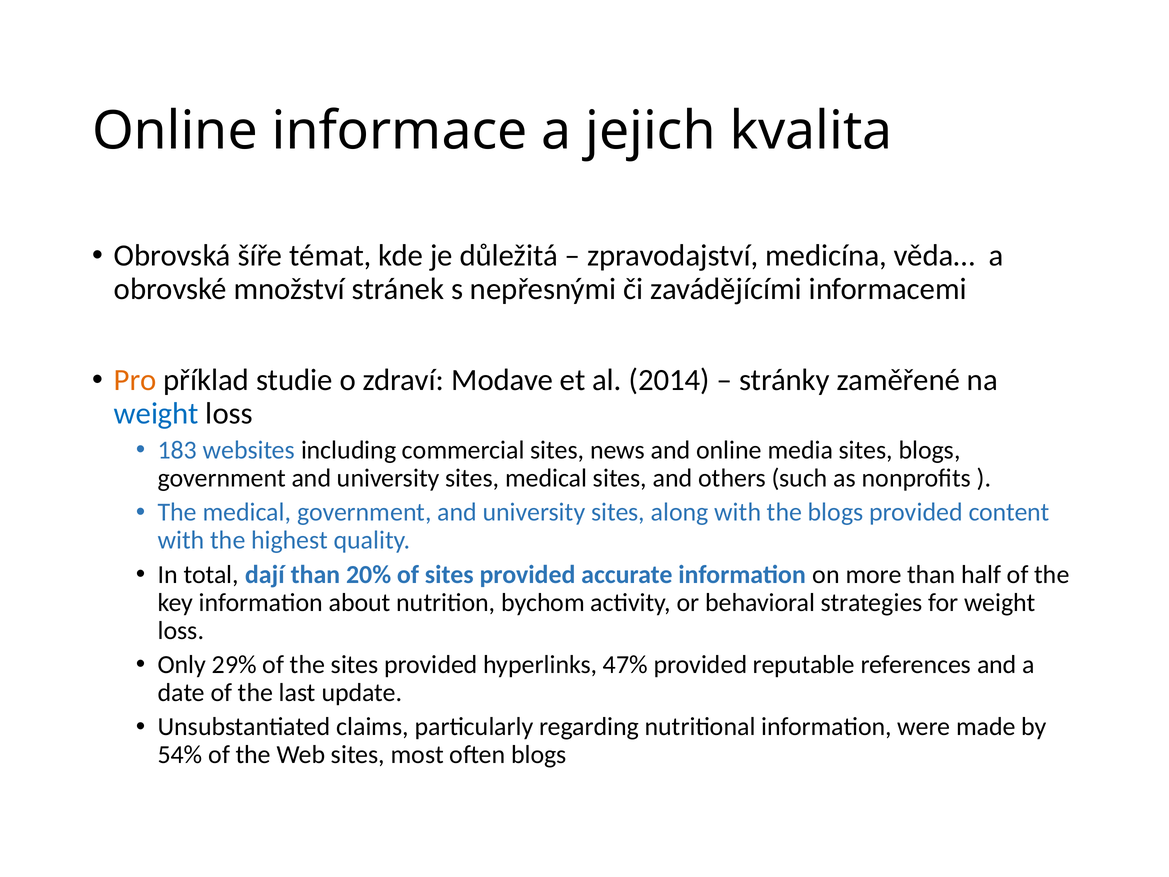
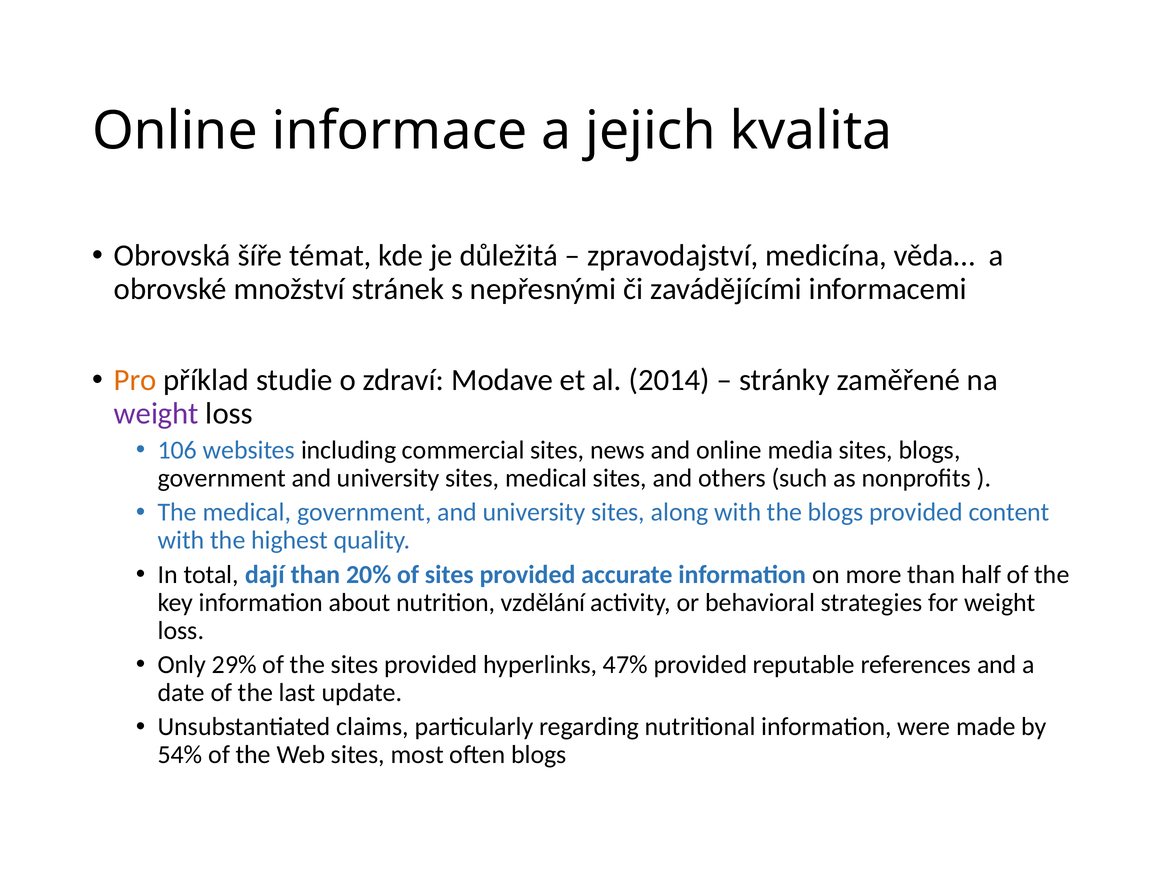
weight colour: blue -> purple (156, 413)
183: 183 -> 106 (177, 450)
bychom: bychom -> vzdělání (543, 602)
